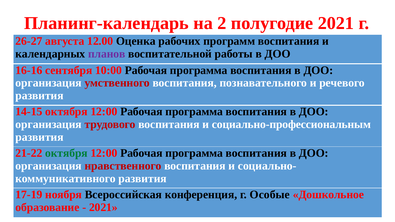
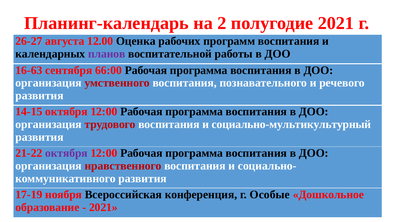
16-16: 16-16 -> 16-63 (29, 70)
10:00: 10:00 -> 66:00 (109, 70)
социально-профессиональным: социально-профессиональным -> социально-мультикультурный (291, 124)
октября colour: green -> purple (66, 153)
